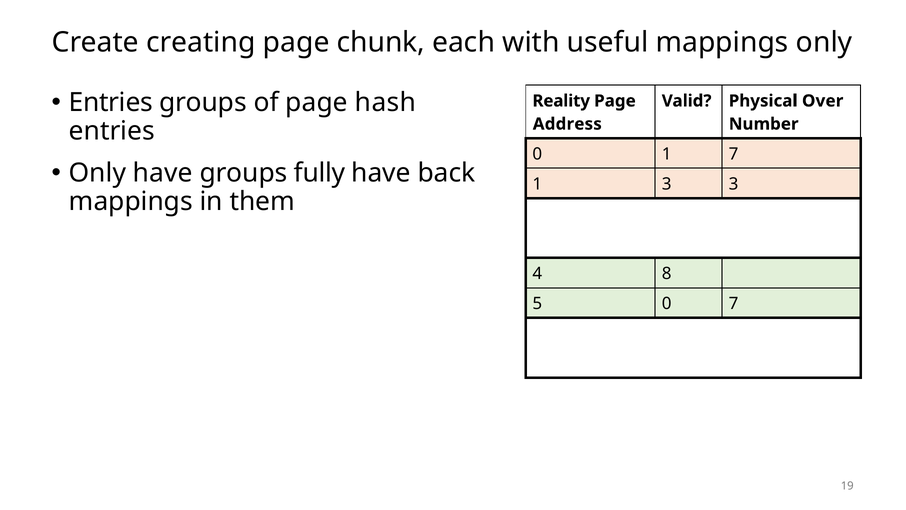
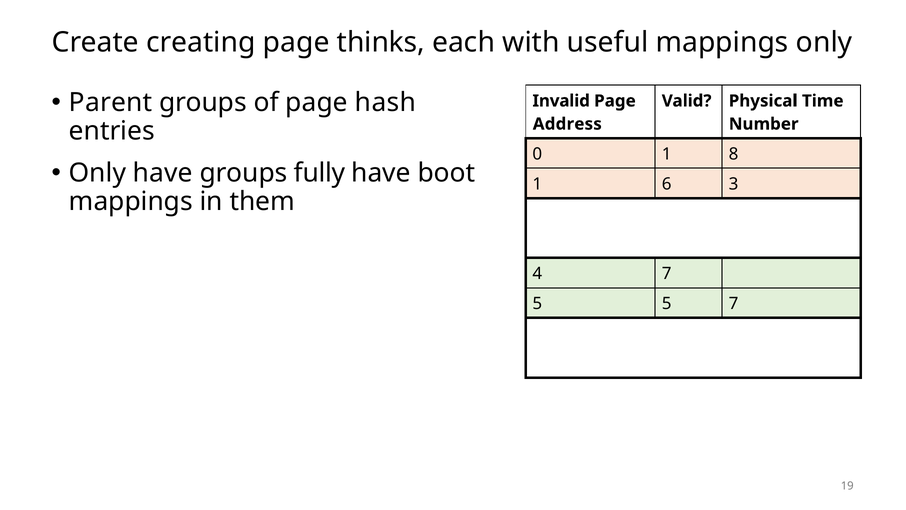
chunk: chunk -> thinks (381, 42)
Entries: Entries -> Parent (111, 102)
Reality: Reality -> Invalid (561, 101)
Over: Over -> Time (823, 101)
1 7: 7 -> 8 (734, 154)
back: back -> boot (447, 173)
1 3: 3 -> 6 (667, 184)
4 8: 8 -> 7 (667, 274)
5 0: 0 -> 5 (667, 304)
